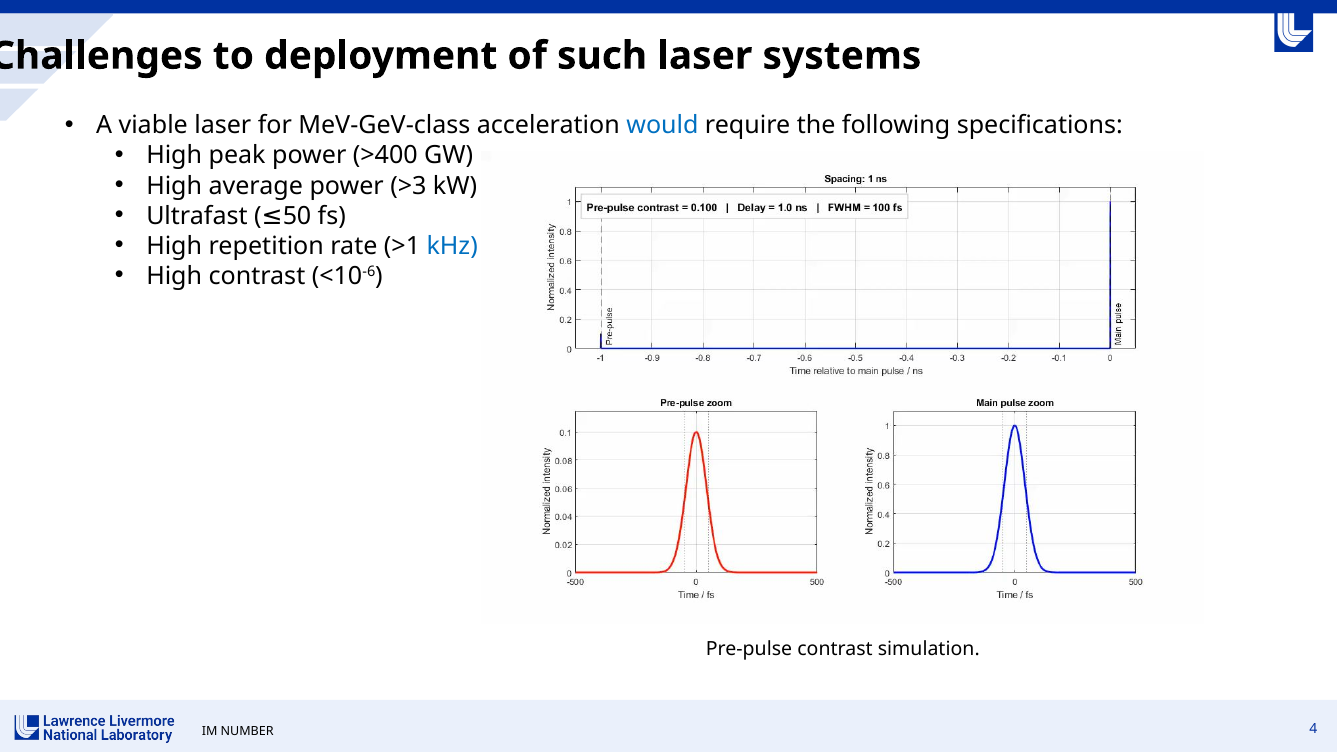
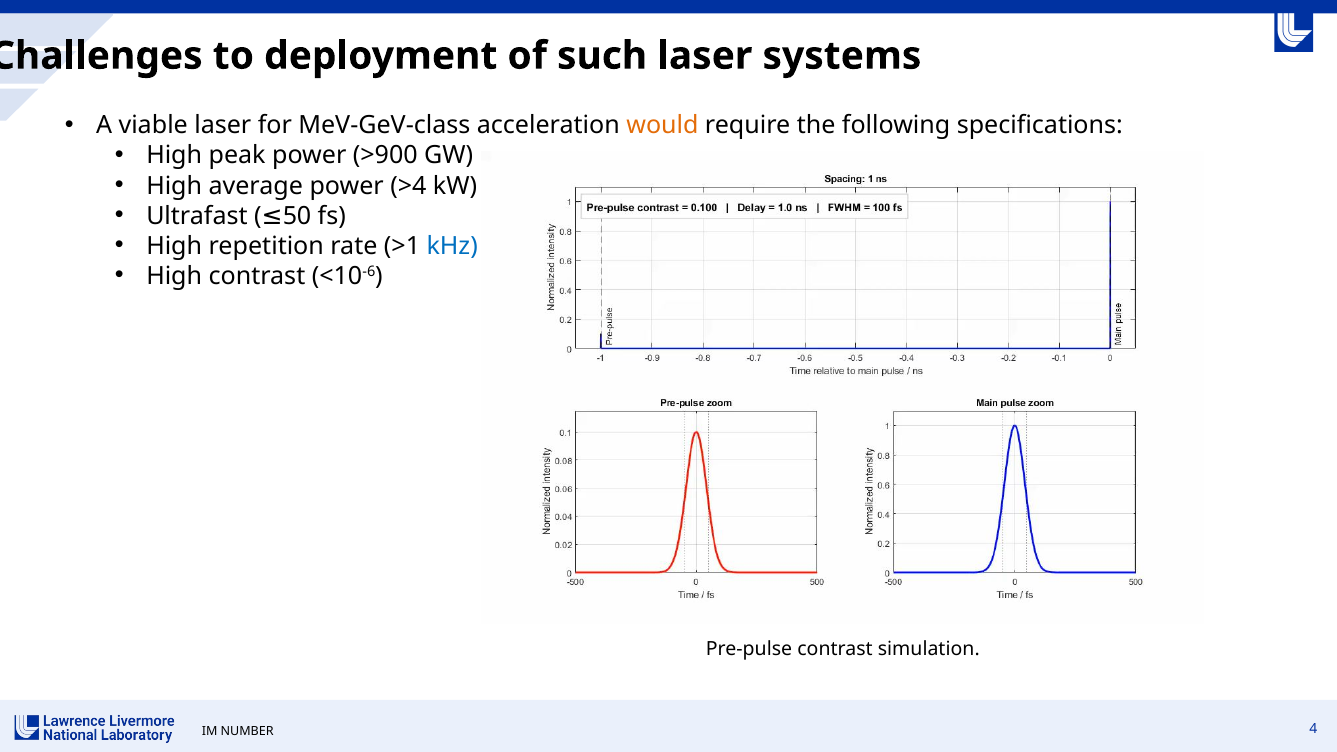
would colour: blue -> orange (662, 126)
>400: >400 -> >900 (385, 156)
>3: >3 -> >4 (408, 186)
